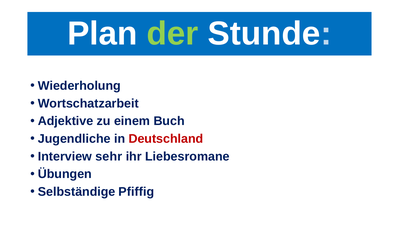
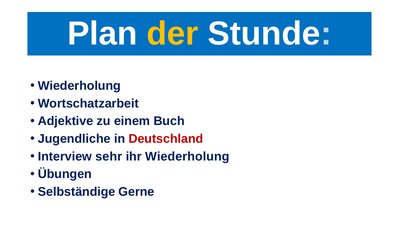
der colour: light green -> yellow (173, 33)
ihr Liebesromane: Liebesromane -> Wiederholung (187, 156)
Pfiffig: Pfiffig -> Gerne (136, 191)
